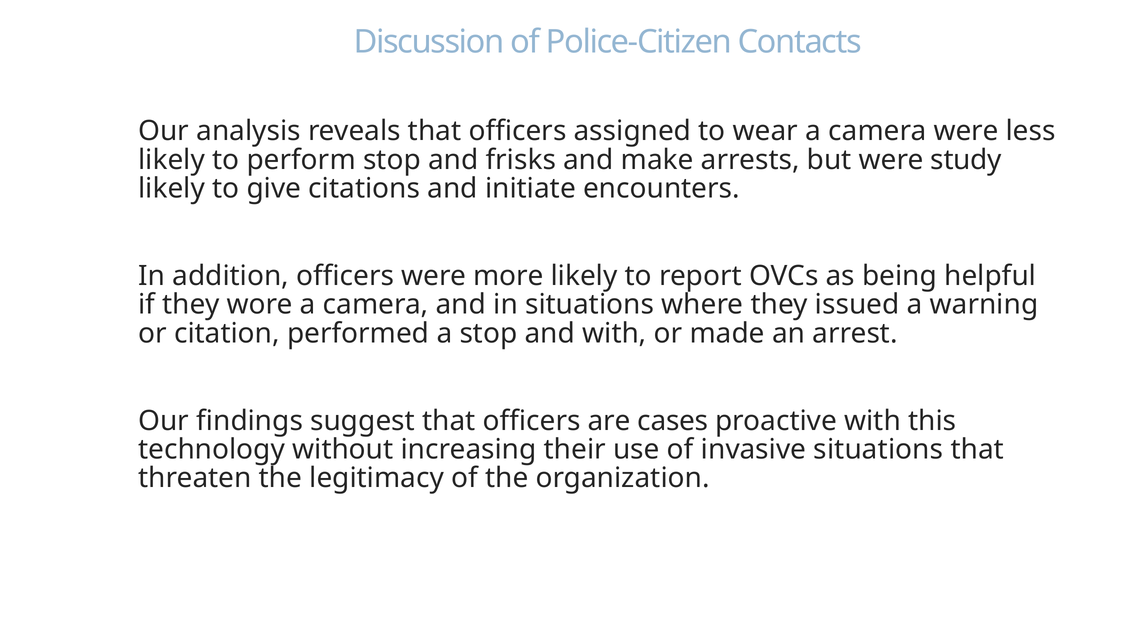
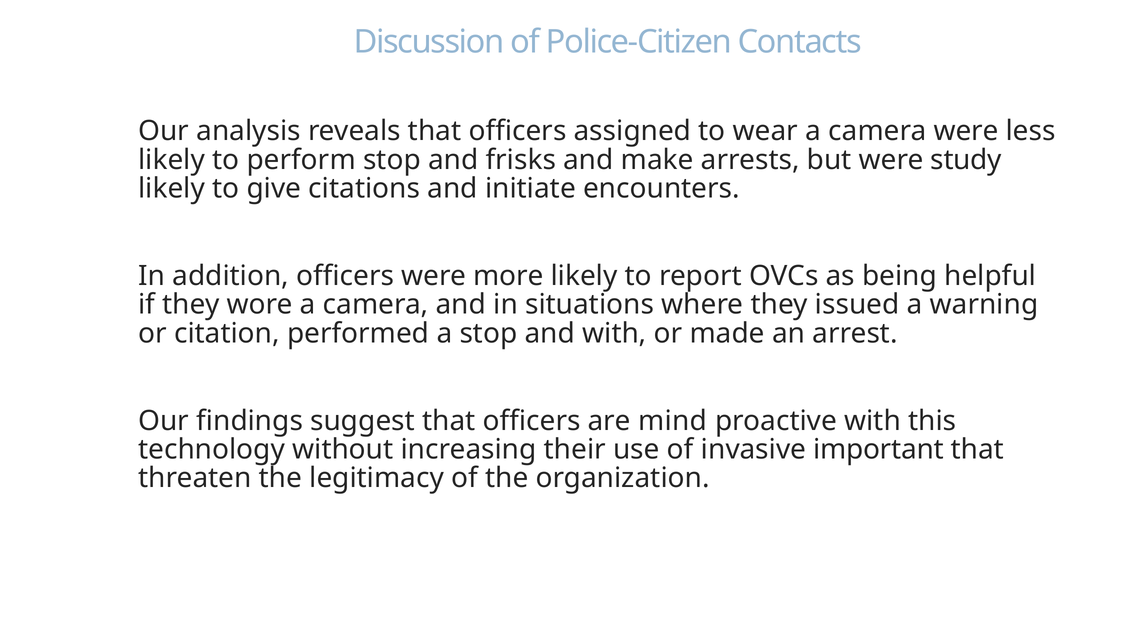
cases: cases -> mind (673, 421)
invasive situations: situations -> important (879, 450)
